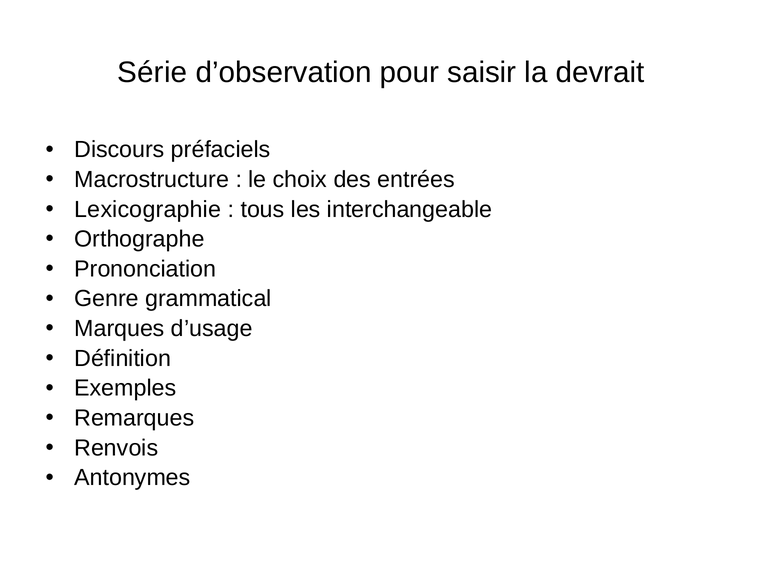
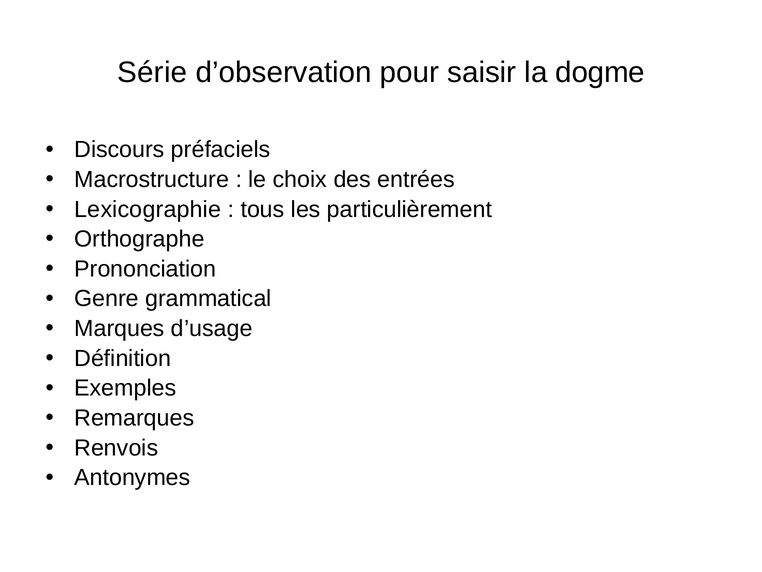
devrait: devrait -> dogme (600, 73)
interchangeable: interchangeable -> particulièrement (410, 209)
